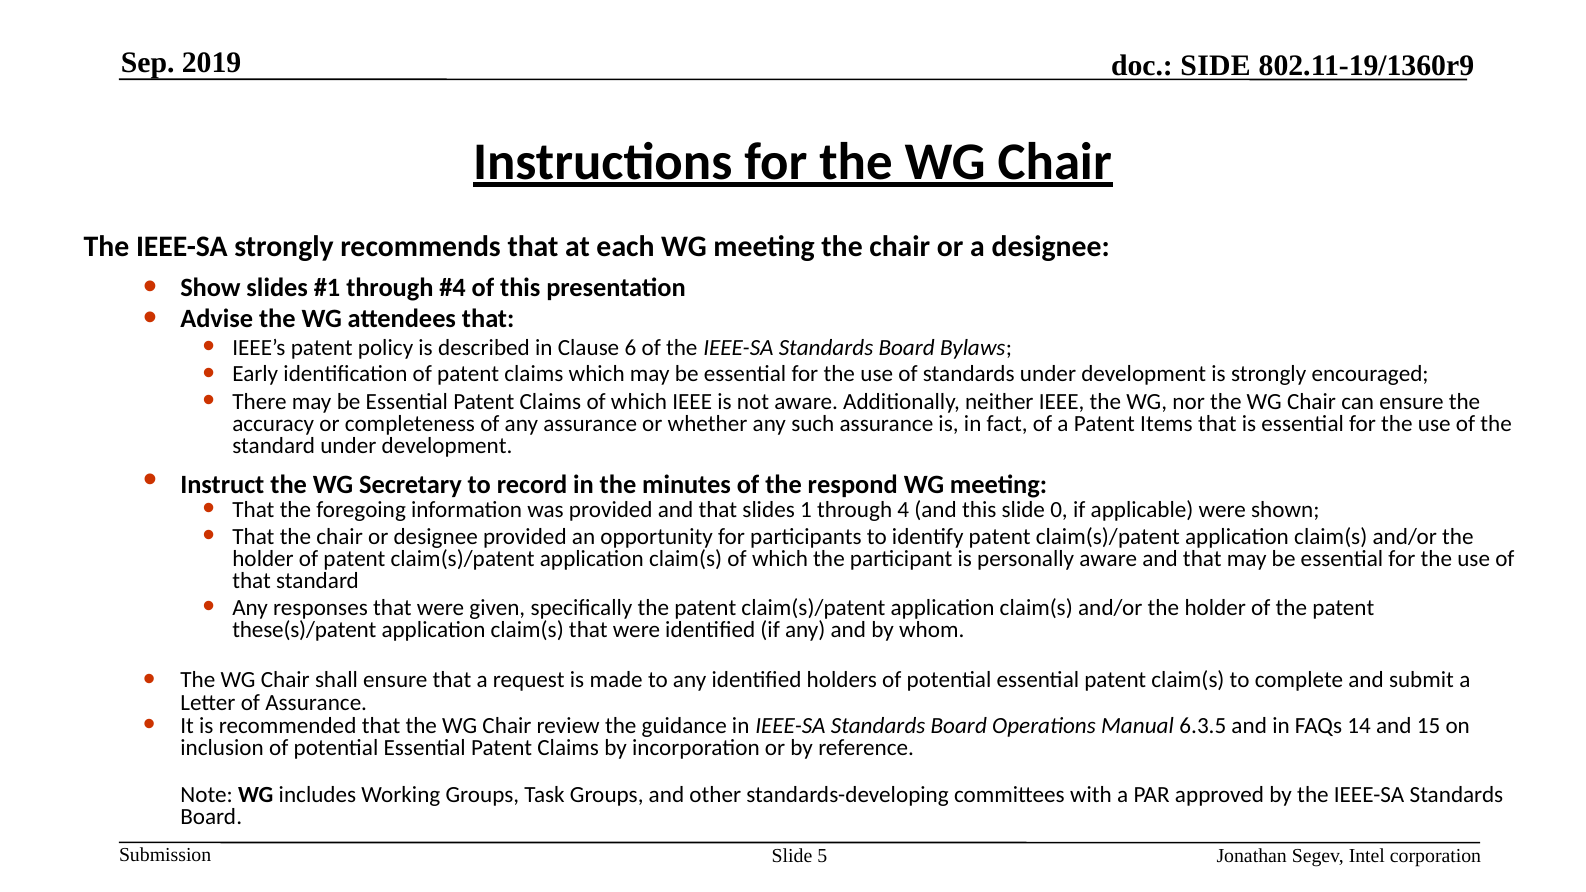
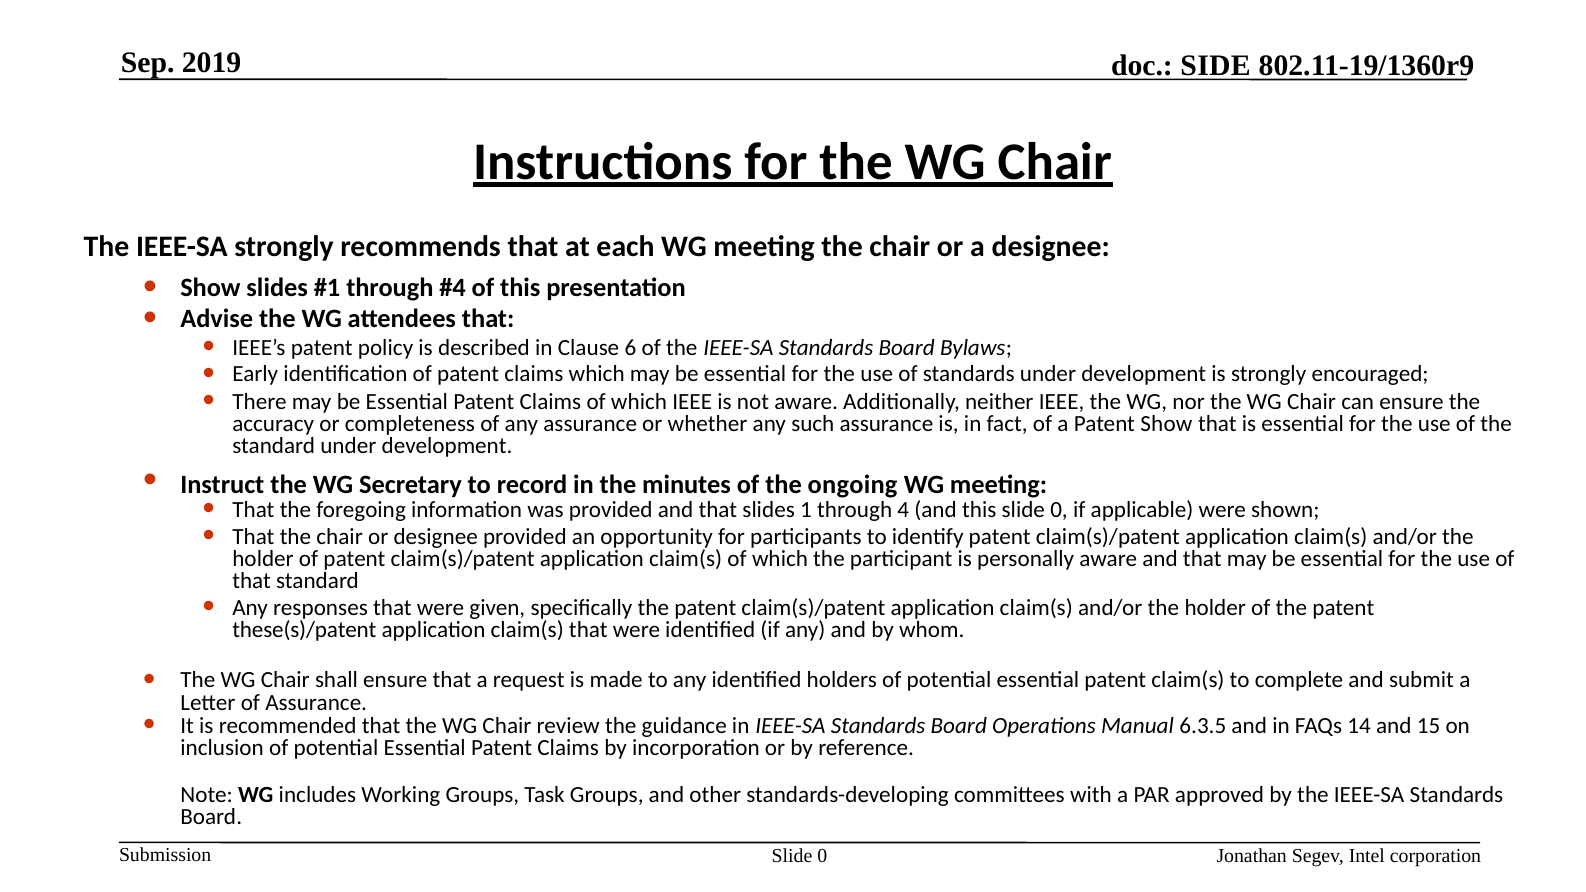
Patent Items: Items -> Show (1166, 424)
respond: respond -> ongoing (853, 485)
5: 5 -> 0 (822, 856)
